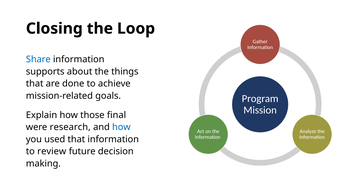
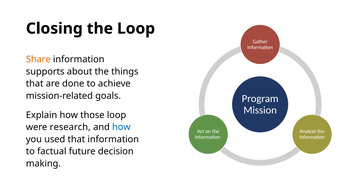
Share colour: blue -> orange (38, 59)
those final: final -> loop (117, 115)
review: review -> factual (52, 152)
